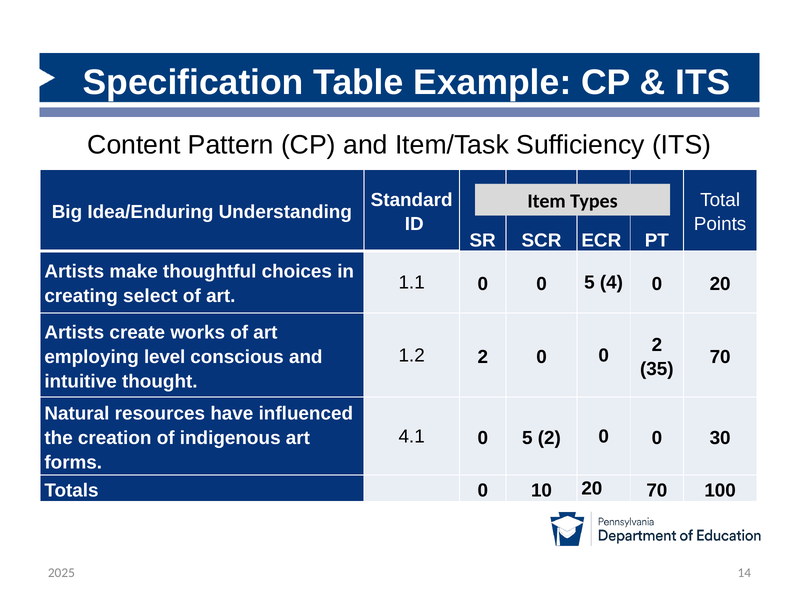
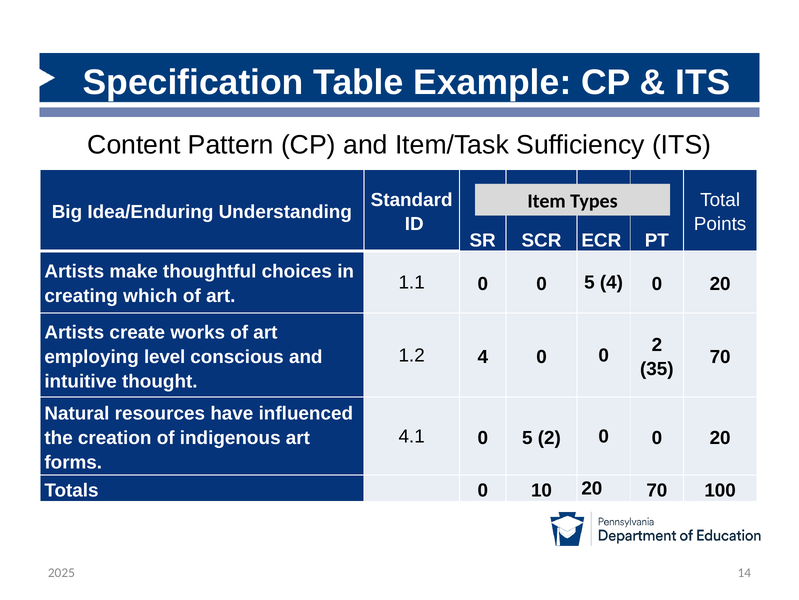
select: select -> which (150, 296)
1.2 2: 2 -> 4 (483, 357)
0 0 30: 30 -> 20 (720, 437)
